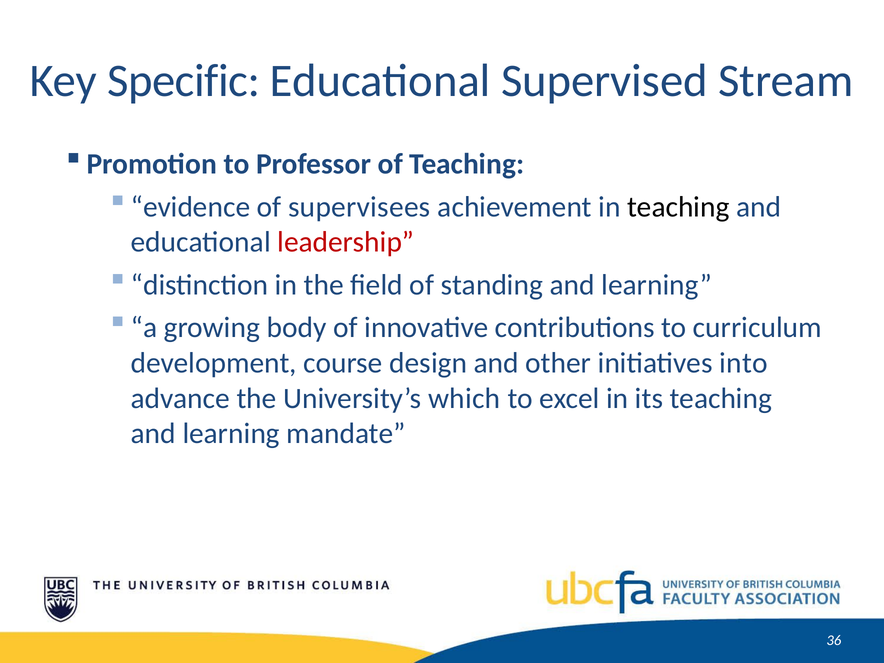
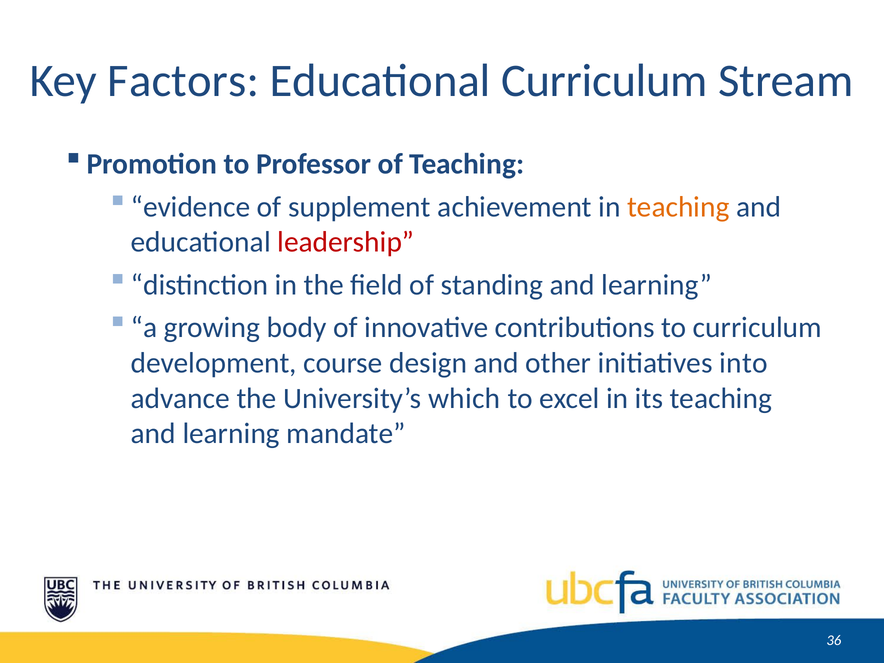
Specific: Specific -> Factors (183, 81)
Educational Supervised: Supervised -> Curriculum (604, 81)
supervisees: supervisees -> supplement (359, 207)
teaching colour: black -> orange (678, 207)
